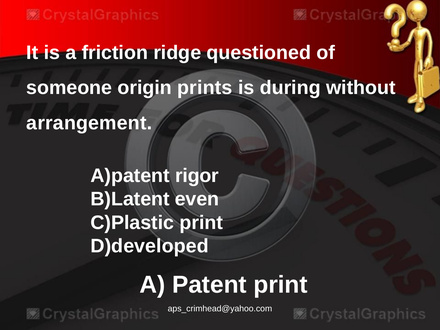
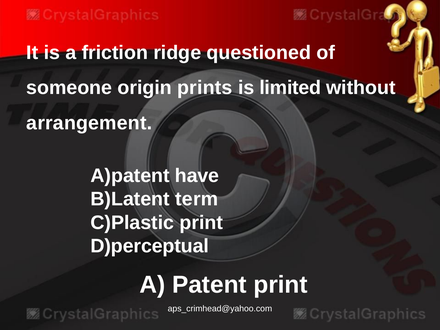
during: during -> limited (290, 88)
rigor: rigor -> have (197, 176)
even: even -> term (197, 199)
D)developed: D)developed -> D)perceptual (150, 246)
